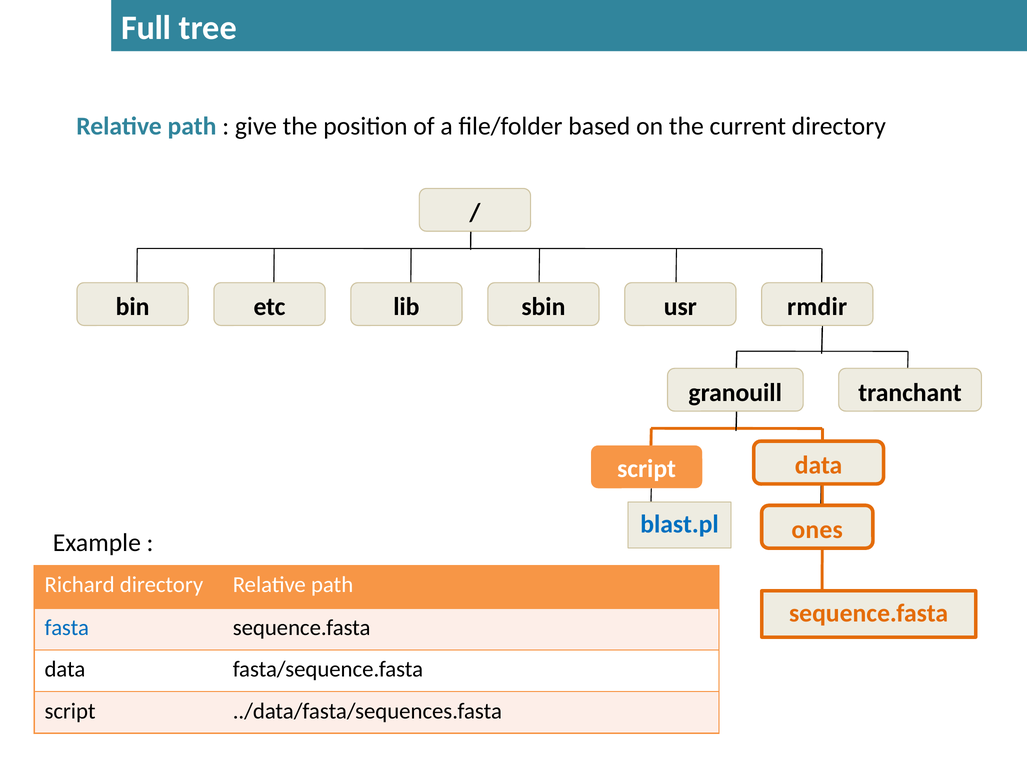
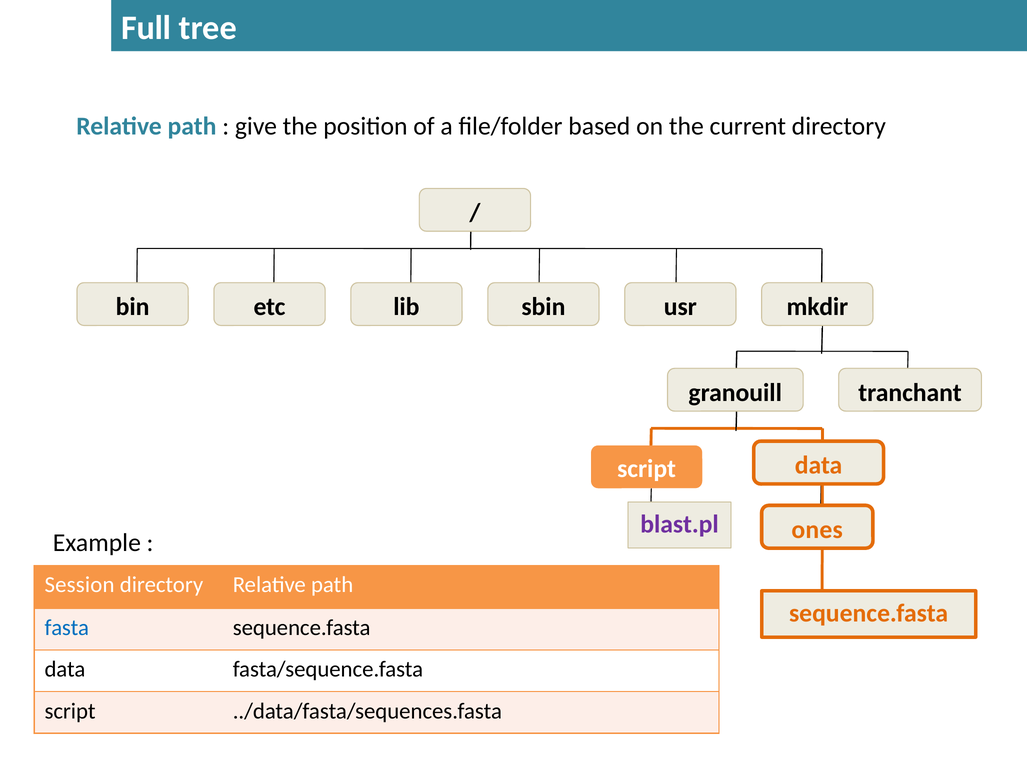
rmdir: rmdir -> mkdir (817, 307)
blast.pl colour: blue -> purple (680, 524)
Richard: Richard -> Session (79, 584)
